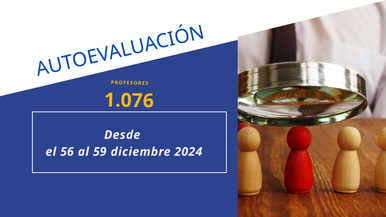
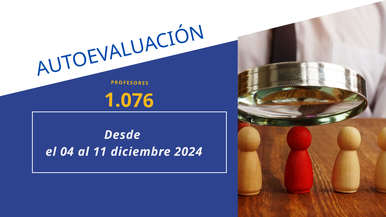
56: 56 -> 04 (67, 152)
59: 59 -> 11 (100, 152)
